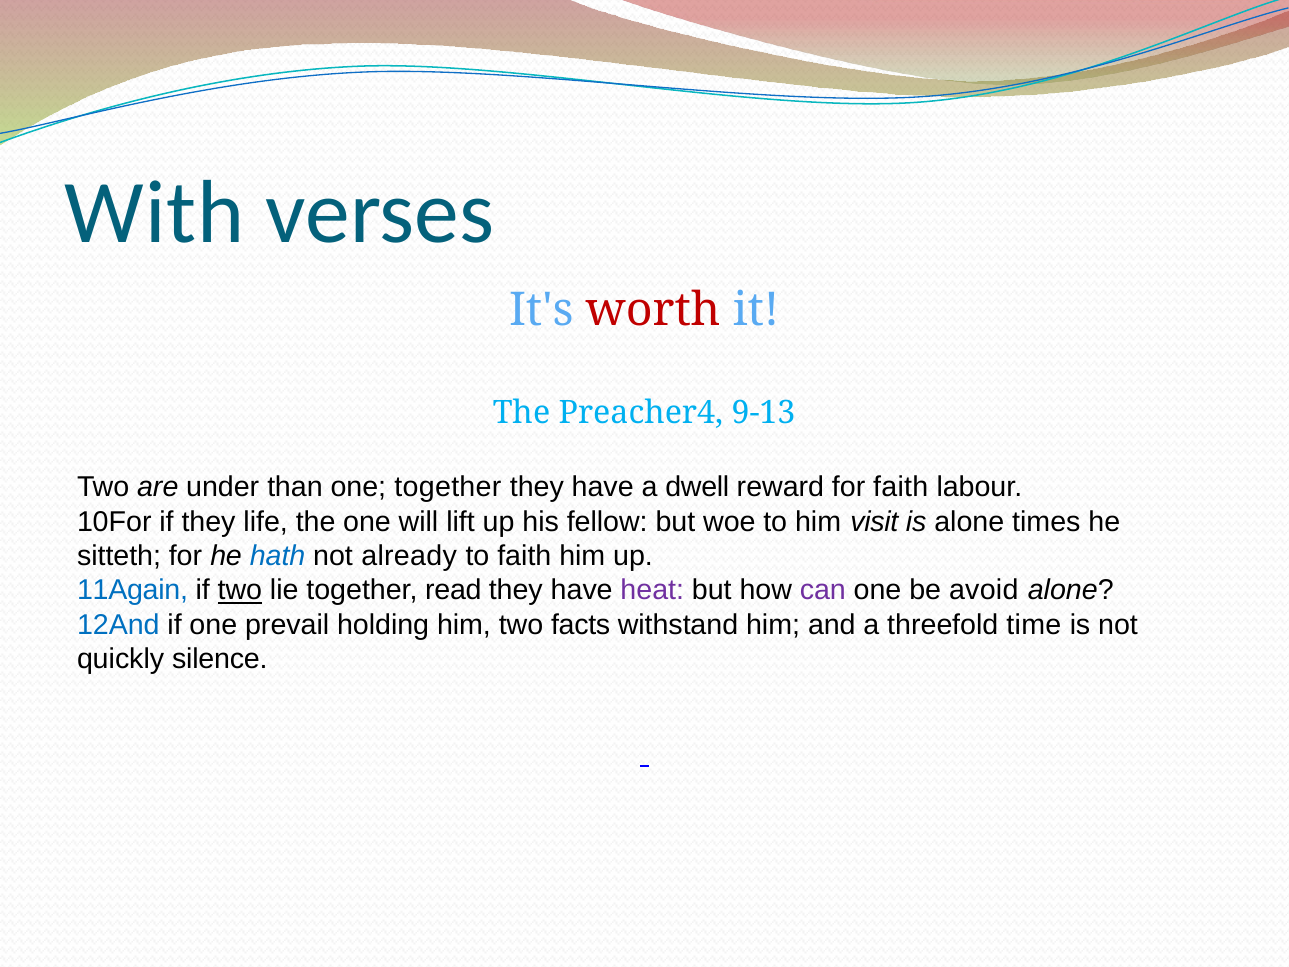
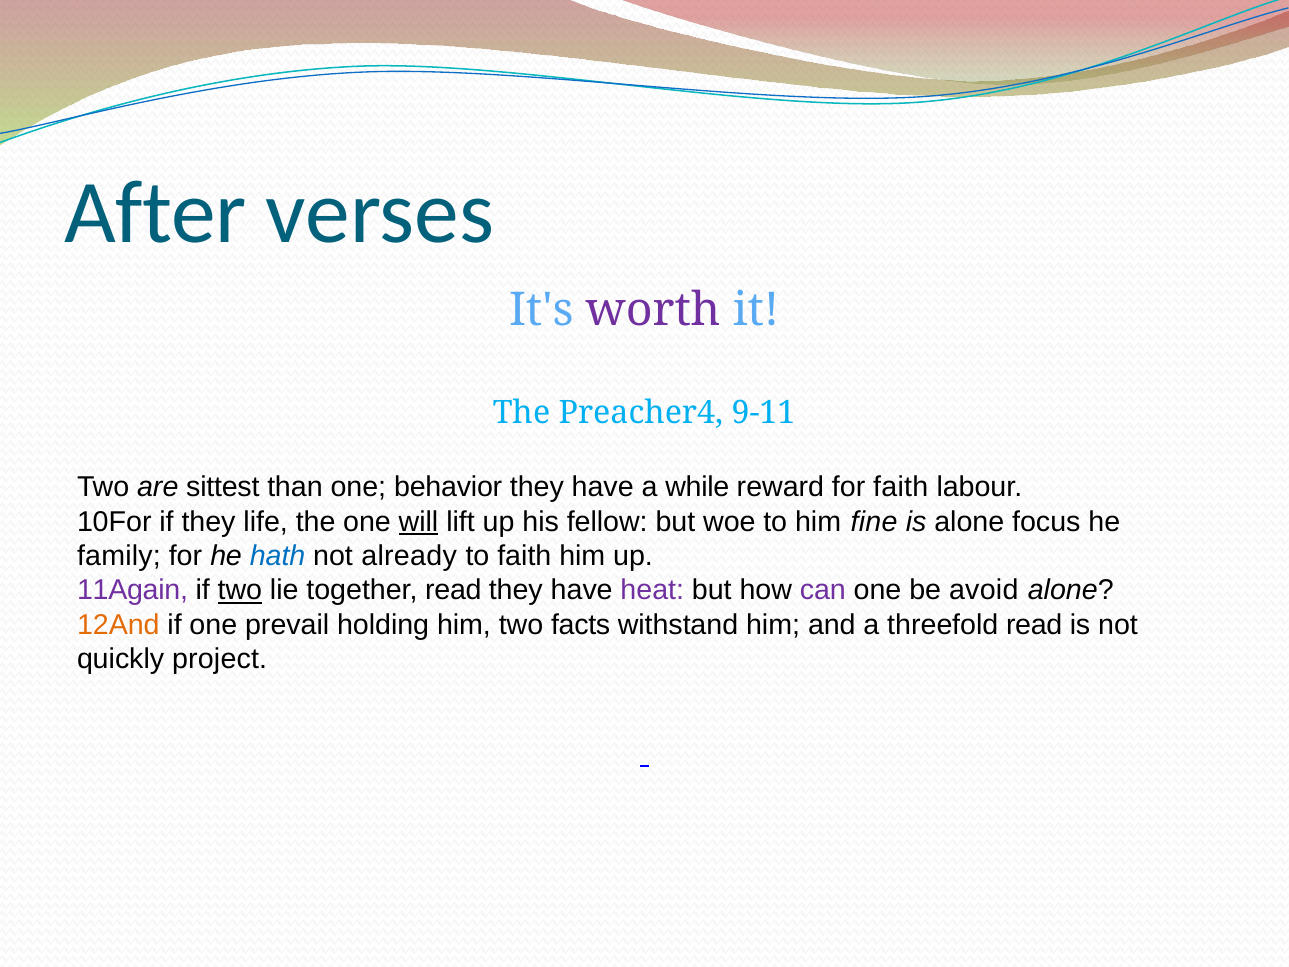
With: With -> After (155, 213)
worth colour: red -> purple (653, 310)
9-13: 9-13 -> 9-11 (764, 412)
under: under -> sittest (223, 487)
one together: together -> behavior (448, 487)
dwell: dwell -> while (697, 487)
will underline: none -> present (419, 522)
visit: visit -> fine (874, 522)
times: times -> focus (1046, 522)
sitteth: sitteth -> family (119, 556)
11Again colour: blue -> purple (133, 590)
12And colour: blue -> orange (118, 625)
threefold time: time -> read (1034, 625)
silence: silence -> project (220, 659)
